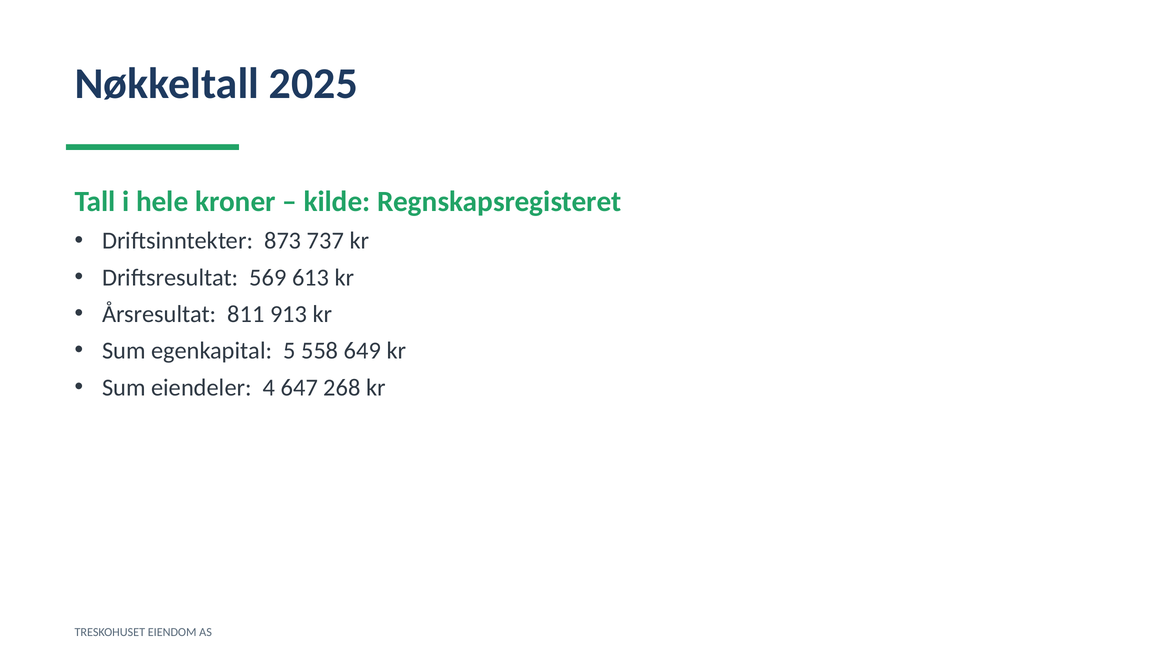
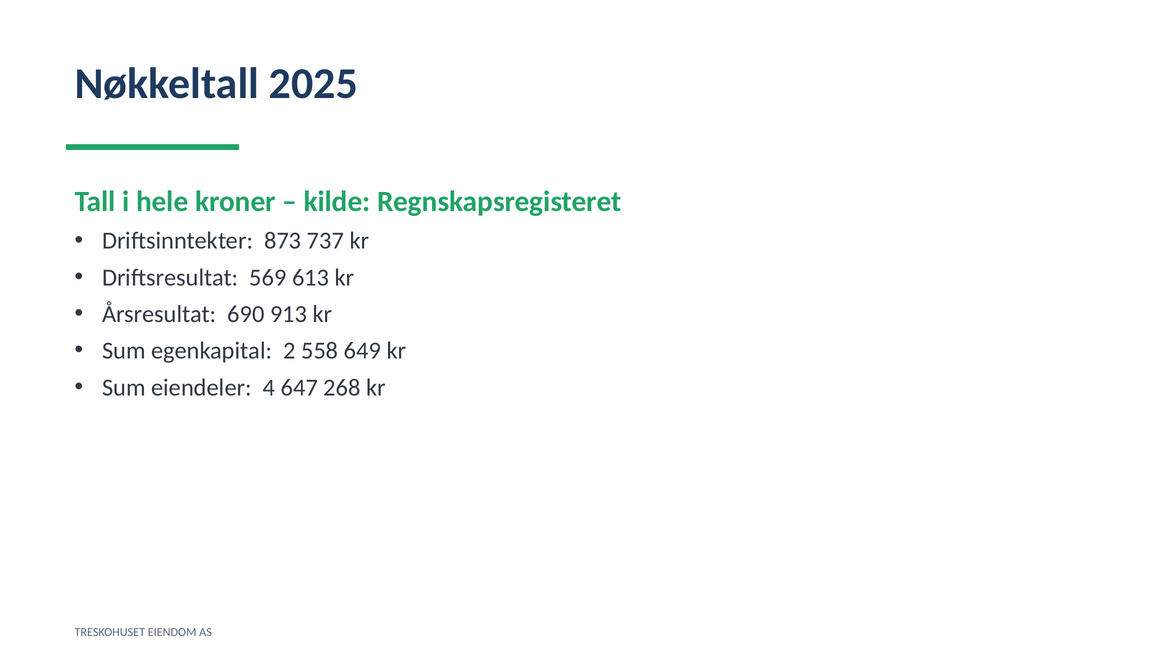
811: 811 -> 690 (246, 314)
5: 5 -> 2 (289, 351)
